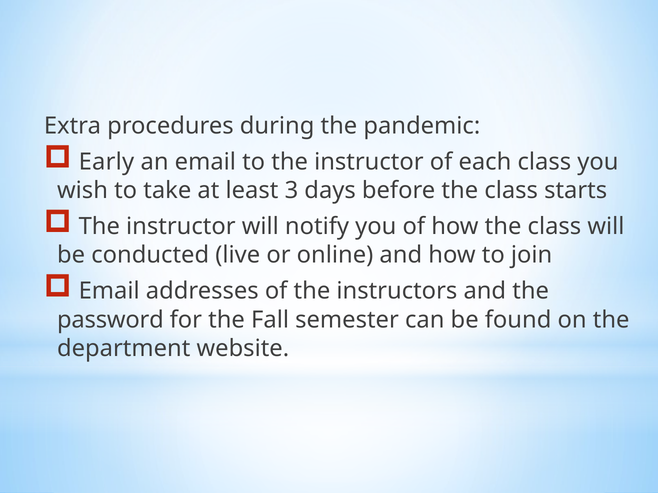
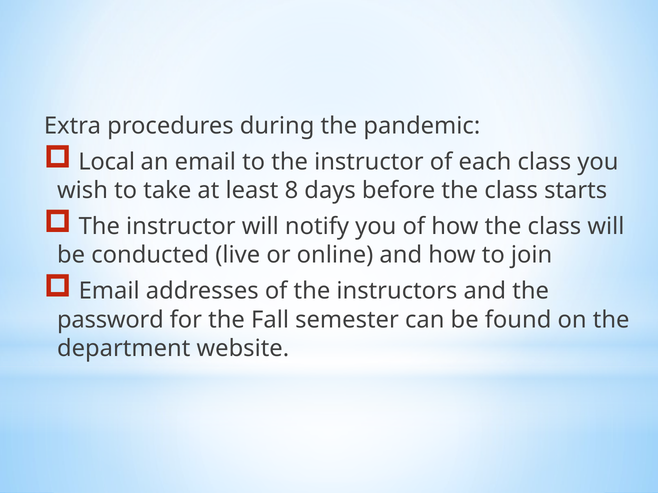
Early: Early -> Local (107, 162)
3: 3 -> 8 (291, 191)
